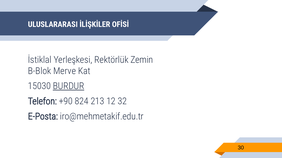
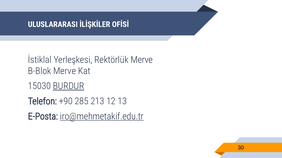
Rektörlük Zemin: Zemin -> Merve (142, 60)
824: 824 -> 285 (82, 102)
32: 32 -> 13 (122, 102)
iro@mehmetakif.edu.tr underline: none -> present (102, 117)
